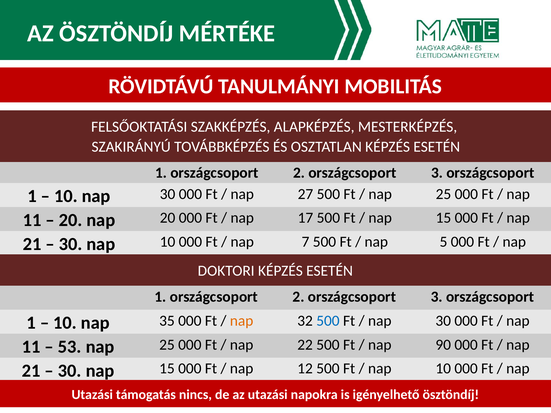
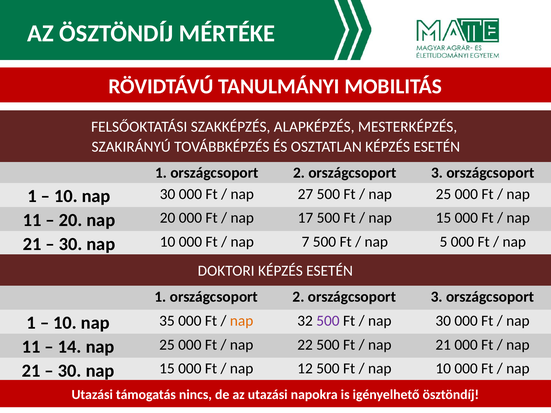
500 colour: blue -> purple (328, 321)
53: 53 -> 14 (70, 347)
90: 90 -> 21 (443, 345)
